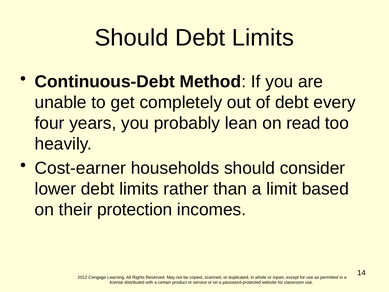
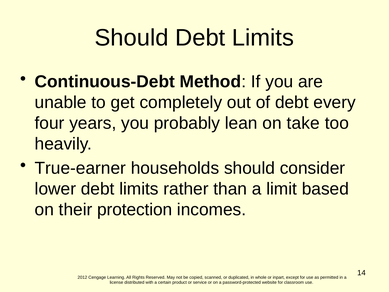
read: read -> take (303, 123)
Cost-earner: Cost-earner -> True-earner (80, 168)
